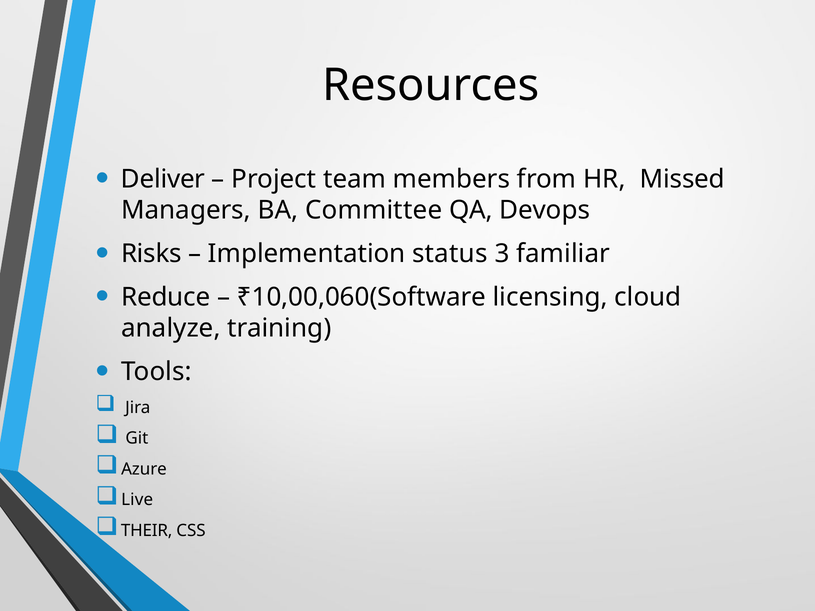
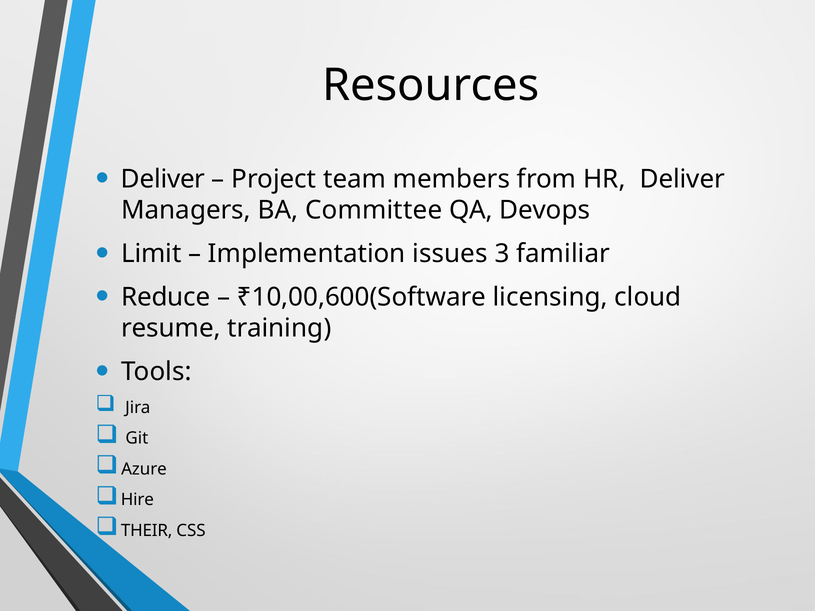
HR Missed: Missed -> Deliver (682, 179)
Risks: Risks -> Limit (151, 254)
status: status -> issues (450, 254)
₹10,00,060(Software: ₹10,00,060(Software -> ₹10,00,600(Software (361, 297)
analyze: analyze -> resume (171, 329)
Live: Live -> Hire (137, 500)
